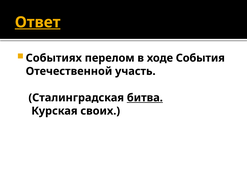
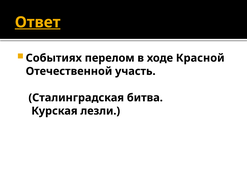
События: События -> Красной (200, 58)
битва underline: present -> none (145, 97)
своих: своих -> лезли (100, 110)
